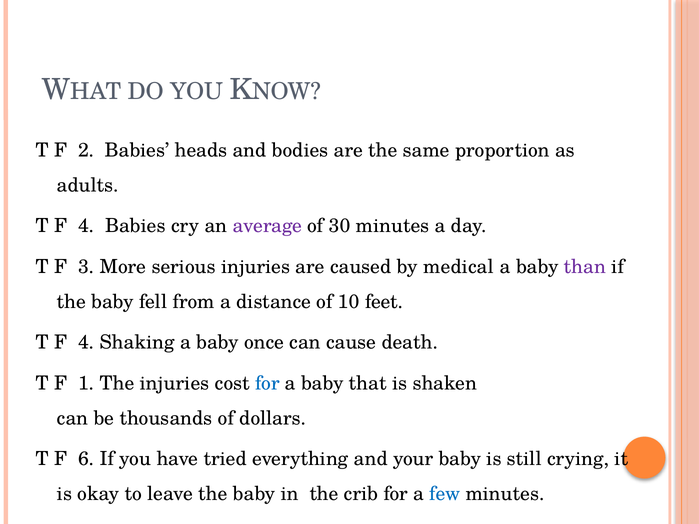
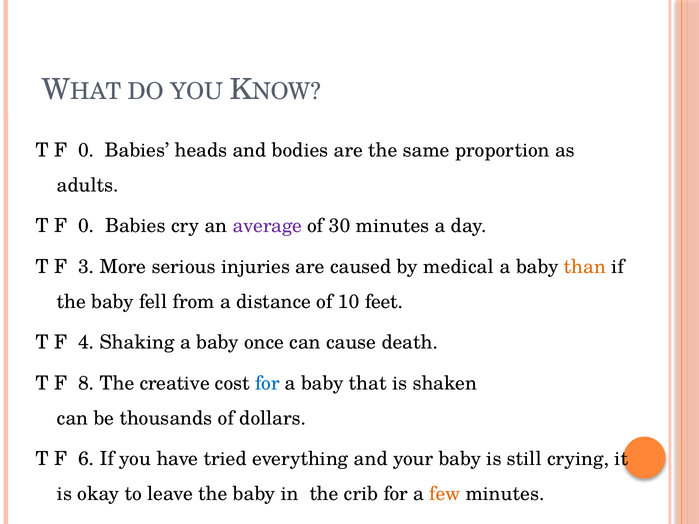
2: 2 -> 0 (86, 150)
4: 4 -> 0 (86, 226)
than colour: purple -> orange (585, 267)
1: 1 -> 8 (86, 383)
The injuries: injuries -> creative (175, 383)
few colour: blue -> orange (445, 494)
